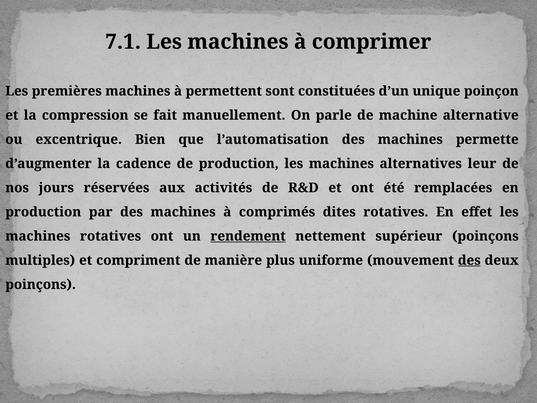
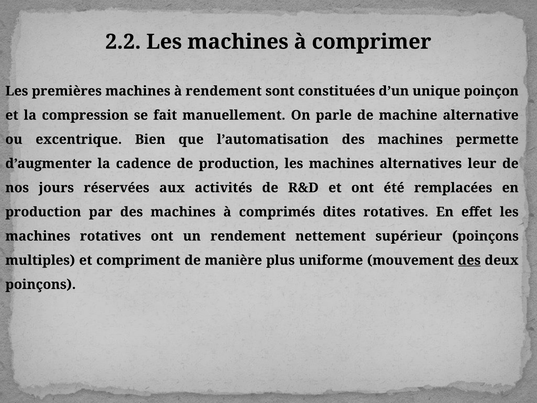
7.1: 7.1 -> 2.2 (123, 42)
à permettent: permettent -> rendement (224, 91)
rendement underline: present -> none (248, 236)
